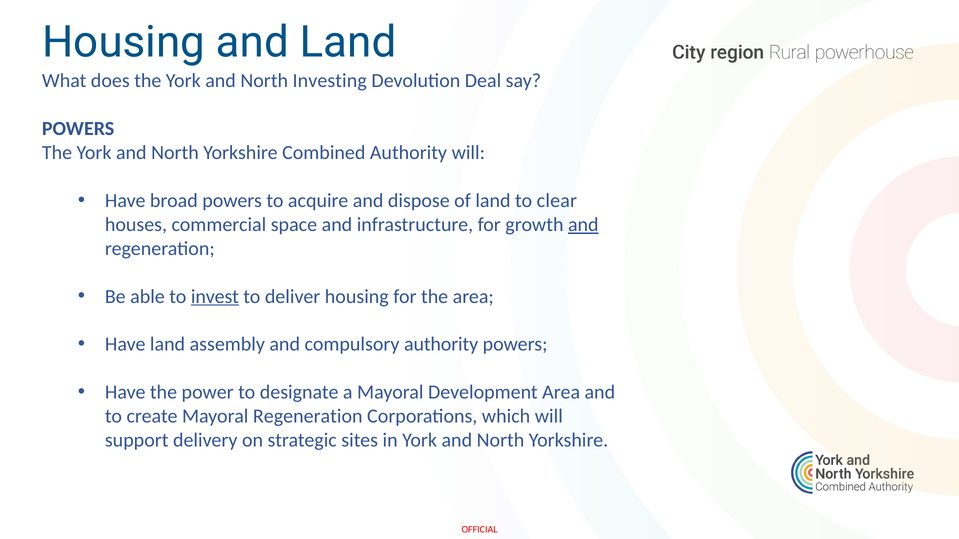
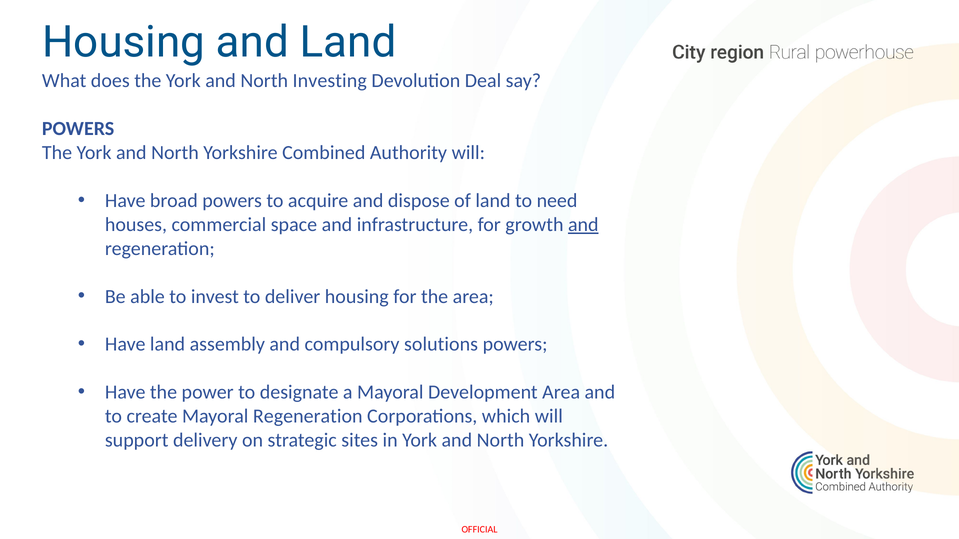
clear: clear -> need (557, 201)
invest underline: present -> none (215, 297)
compulsory authority: authority -> solutions (441, 345)
